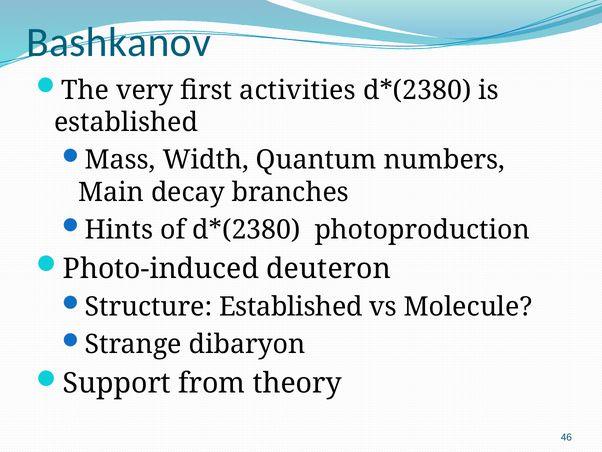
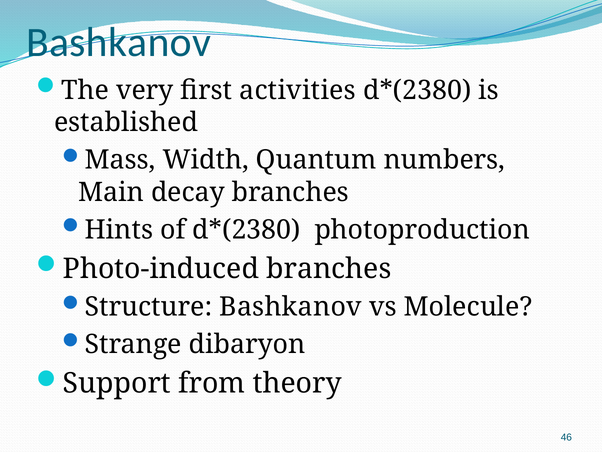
Photo-induced deuteron: deuteron -> branches (329, 268)
Structure Established: Established -> Bashkanov (291, 307)
